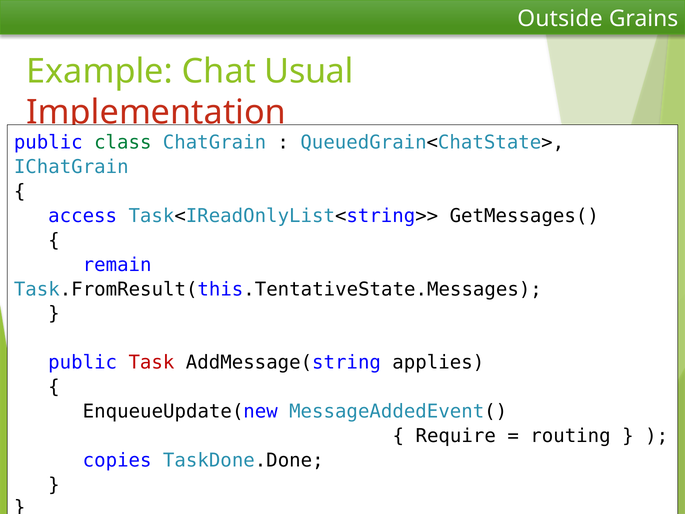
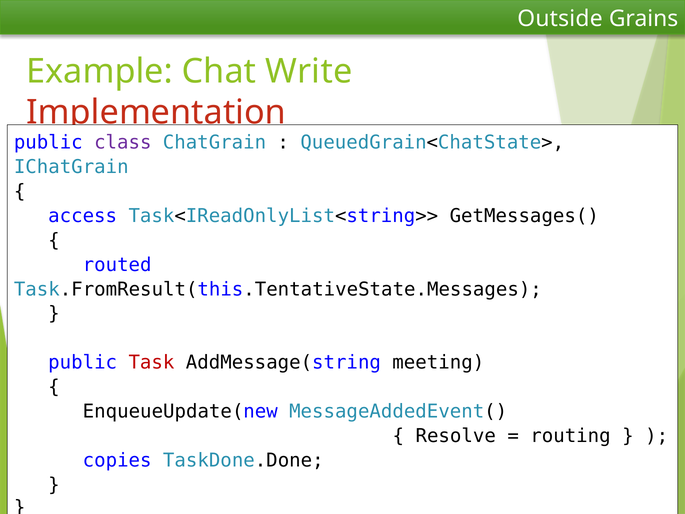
Usual: Usual -> Write (309, 71)
class colour: green -> purple (123, 143)
remain: remain -> routed (117, 265)
applies: applies -> meeting (438, 362)
Require: Require -> Resolve (456, 436)
